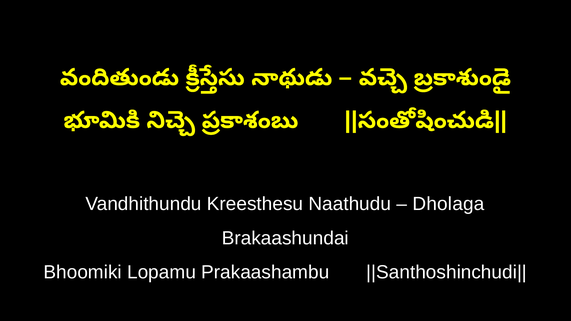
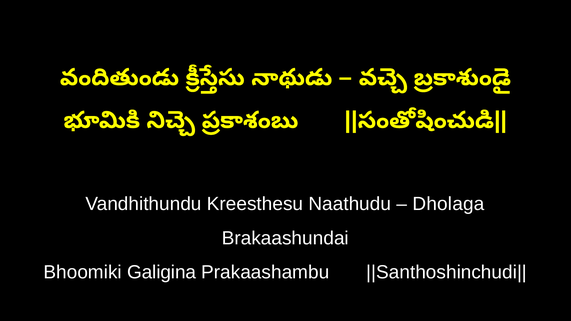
Lopamu: Lopamu -> Galigina (162, 273)
